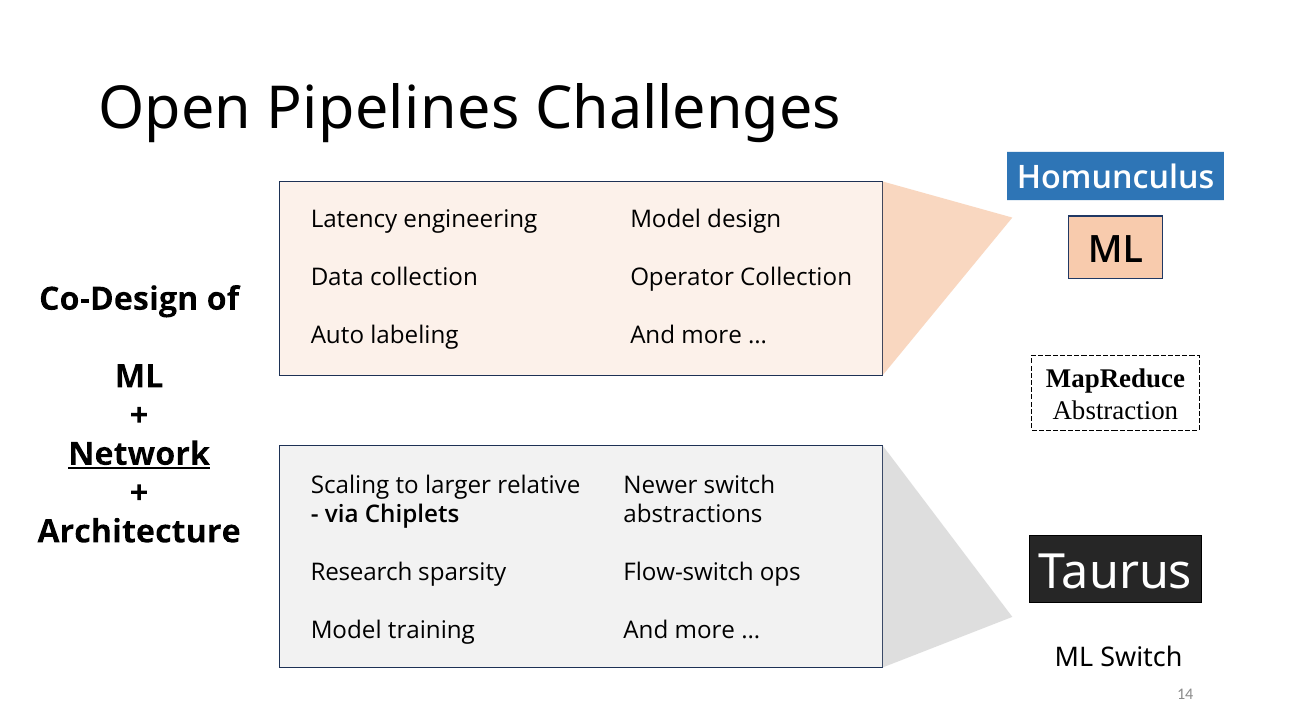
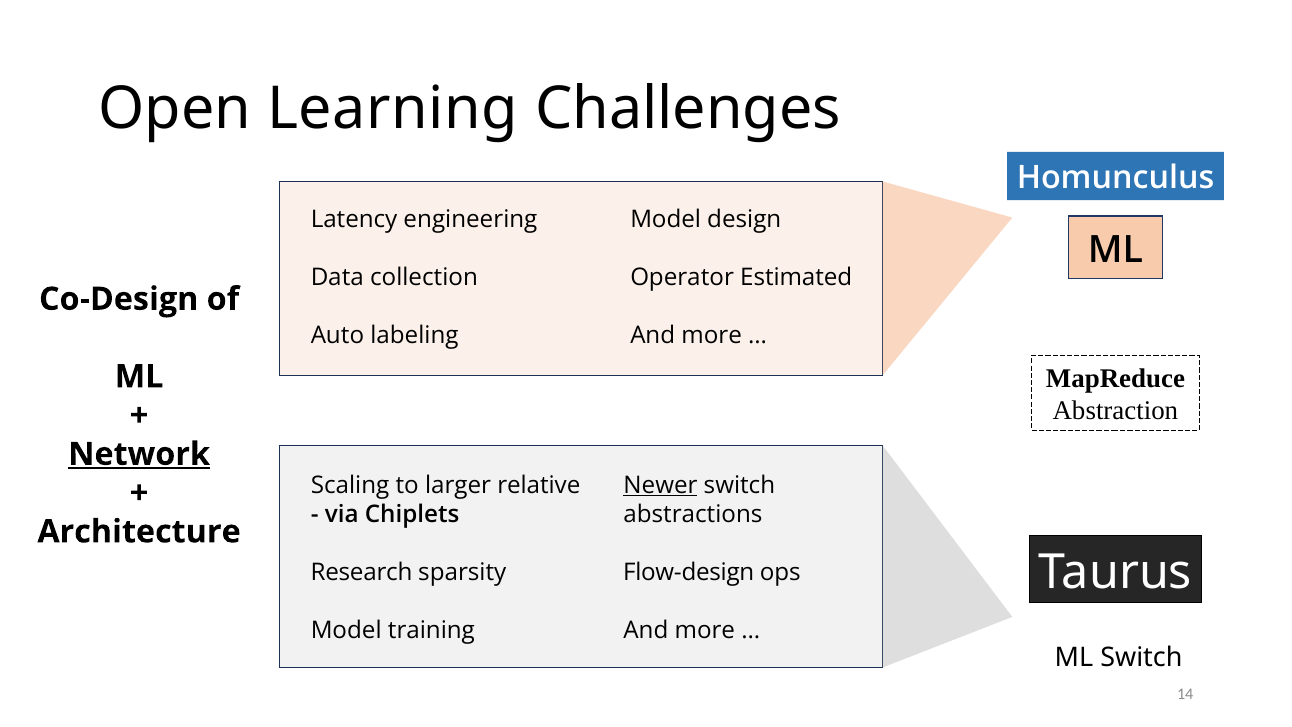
Pipelines: Pipelines -> Learning (393, 109)
Operator Collection: Collection -> Estimated (796, 277)
Newer underline: none -> present (660, 485)
Flow-switch: Flow-switch -> Flow-design (689, 572)
